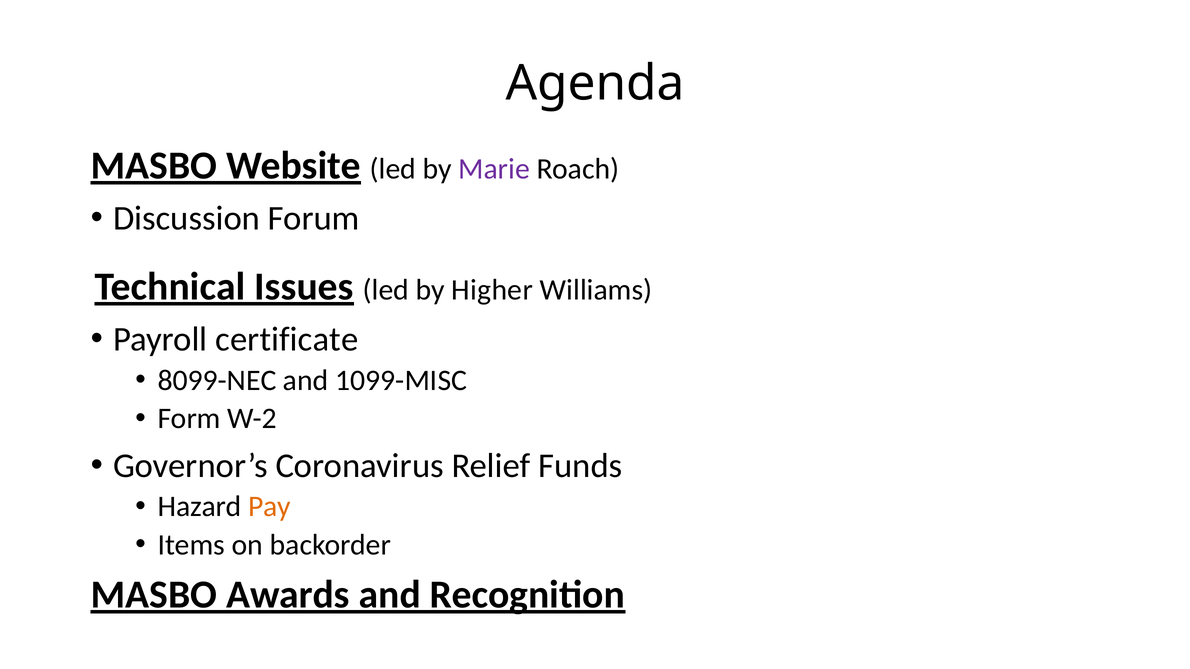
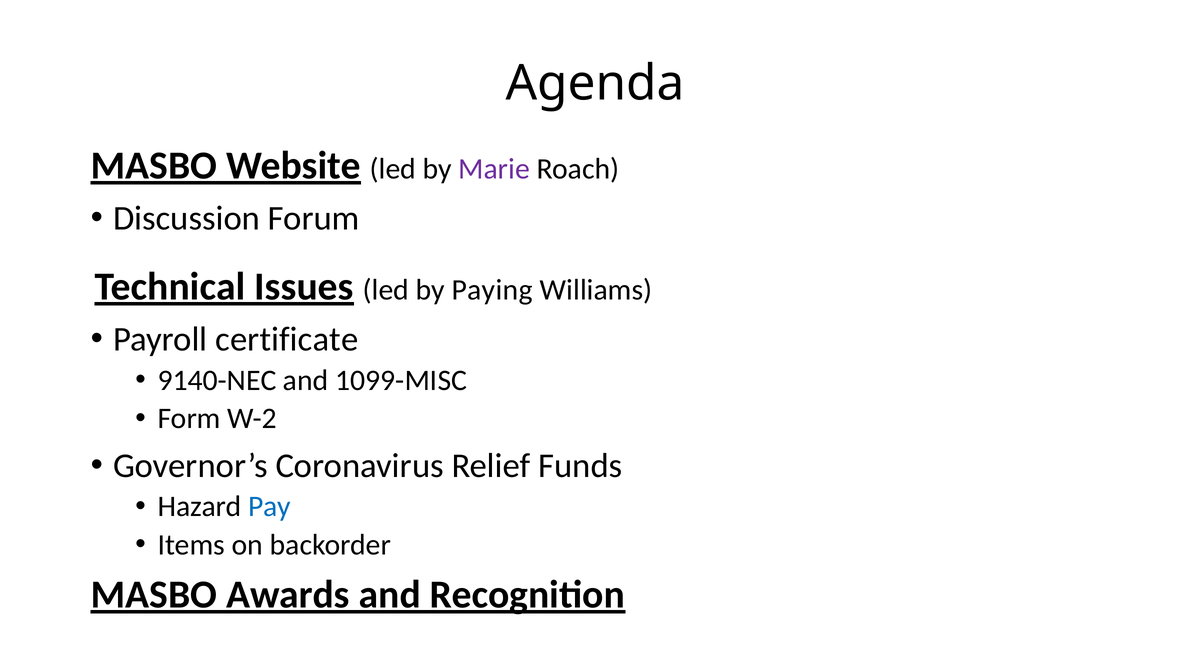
Higher: Higher -> Paying (492, 290)
8099-NEC: 8099-NEC -> 9140-NEC (217, 380)
Pay colour: orange -> blue (269, 507)
